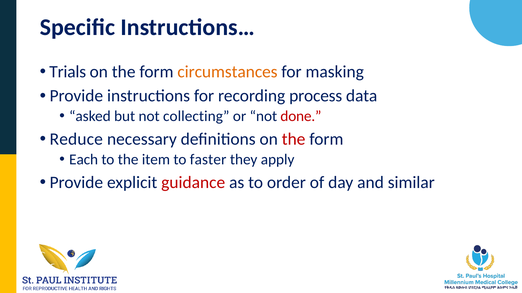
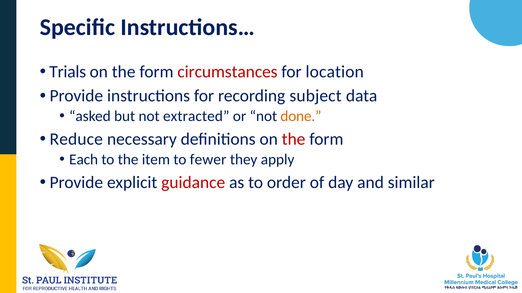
circumstances colour: orange -> red (227, 72)
masking: masking -> location (335, 72)
process: process -> subject (316, 96)
collecting: collecting -> extracted (196, 116)
done colour: red -> orange (301, 116)
faster: faster -> fewer (208, 160)
